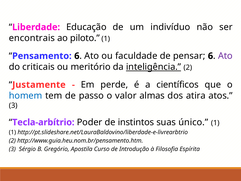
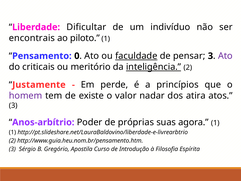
Educação: Educação -> Dificultar (86, 27)
Pensamento 6: 6 -> 0 (77, 56)
faculdade underline: none -> present (136, 56)
pensar 6: 6 -> 3 (210, 56)
científicos: científicos -> princípios (178, 85)
homem colour: blue -> purple (26, 96)
passo: passo -> existe (91, 96)
almas: almas -> nadar (152, 96)
Tecla-arbítrio: Tecla-arbítrio -> Anos-arbítrio (43, 122)
instintos: instintos -> próprias (136, 122)
único: único -> agora (193, 122)
